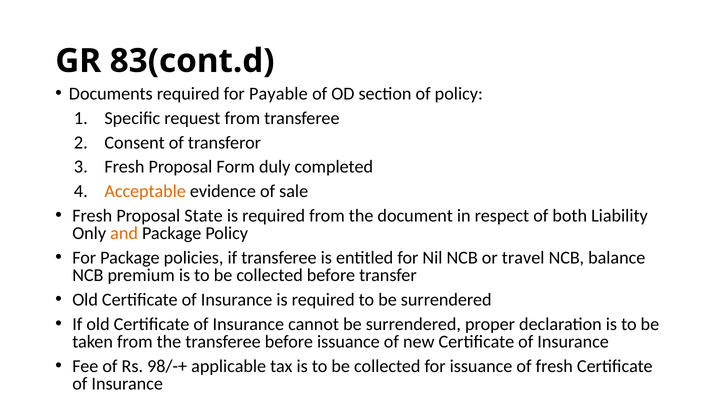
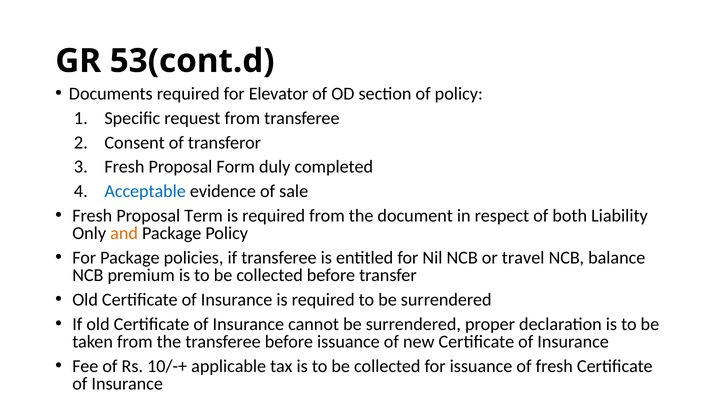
83(cont.d: 83(cont.d -> 53(cont.d (192, 61)
Payable: Payable -> Elevator (279, 94)
Acceptable colour: orange -> blue (145, 191)
State: State -> Term (204, 216)
98/-+: 98/-+ -> 10/-+ (167, 366)
